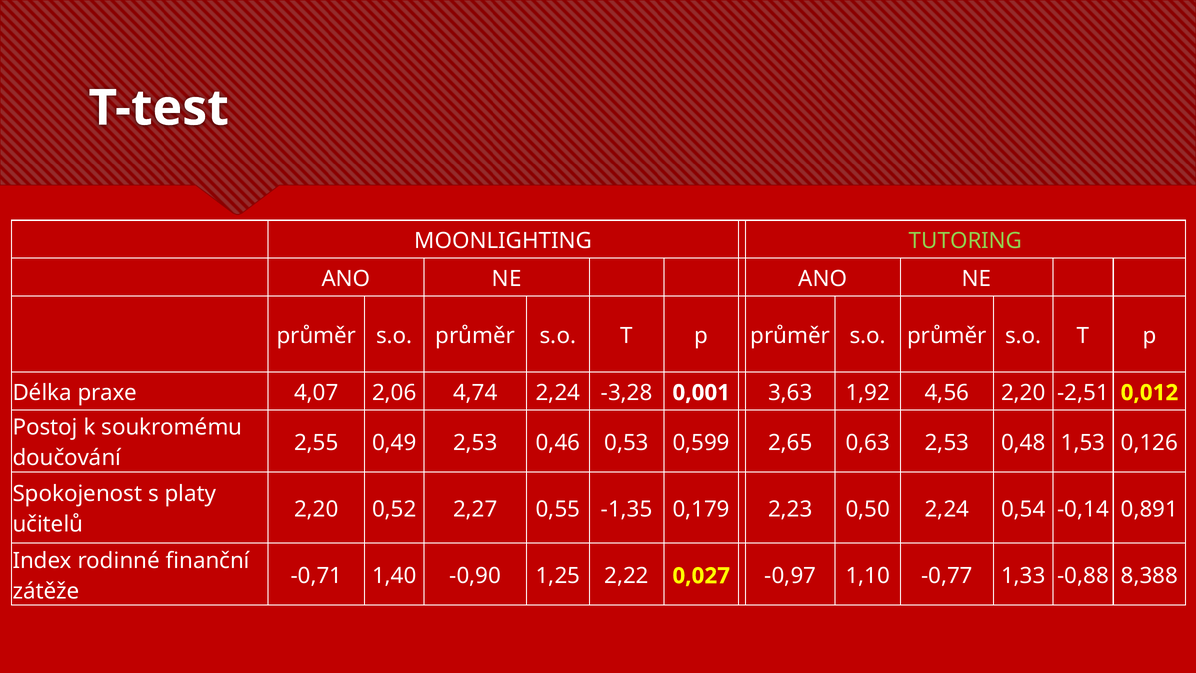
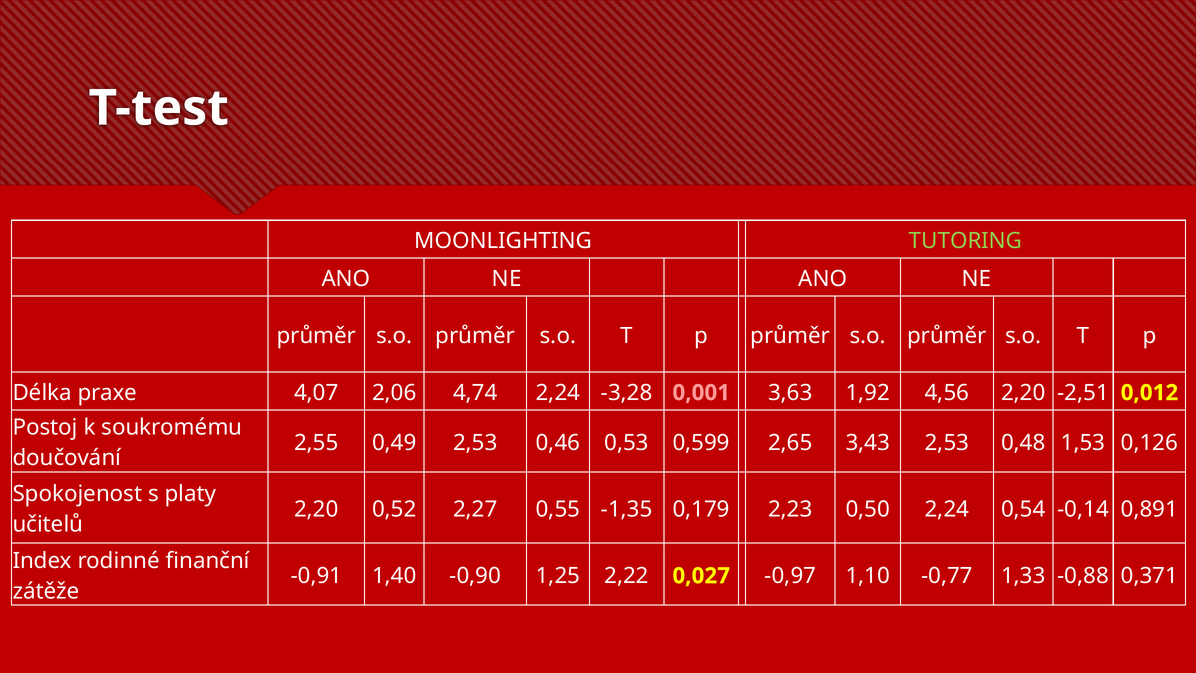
0,001 colour: white -> pink (701, 393)
0,63: 0,63 -> 3,43 (868, 443)
-0,71: -0,71 -> -0,91 (316, 576)
8,388: 8,388 -> 0,371 (1149, 576)
